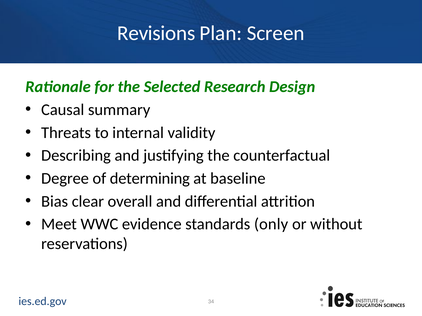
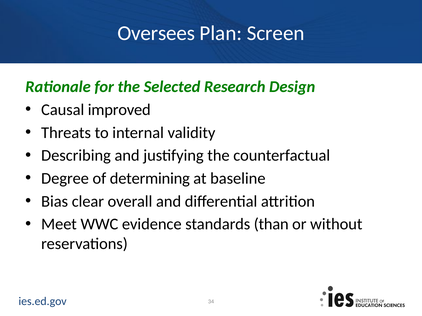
Revisions: Revisions -> Oversees (156, 33)
summary: summary -> improved (119, 110)
only: only -> than (271, 225)
